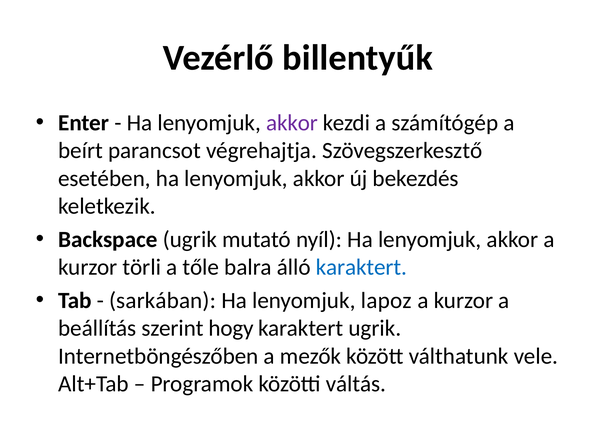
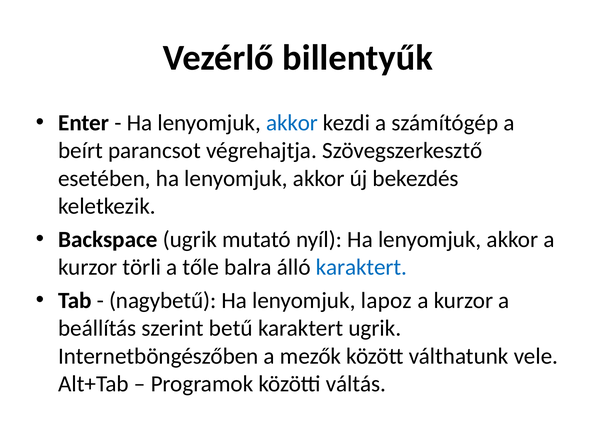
akkor colour: purple -> blue (292, 123)
sarkában: sarkában -> nagybetű (163, 300)
hogy: hogy -> betű (231, 328)
